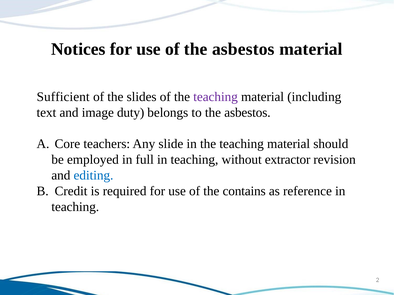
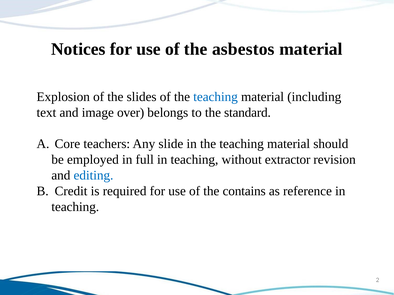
Sufficient: Sufficient -> Explosion (63, 97)
teaching colour: purple -> blue (216, 97)
duty: duty -> over (131, 113)
to the asbestos: asbestos -> standard (247, 113)
